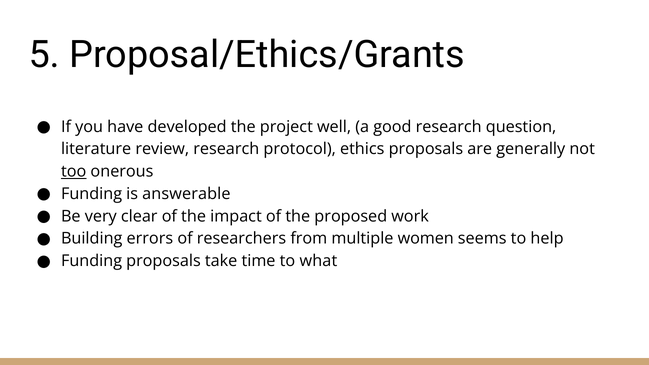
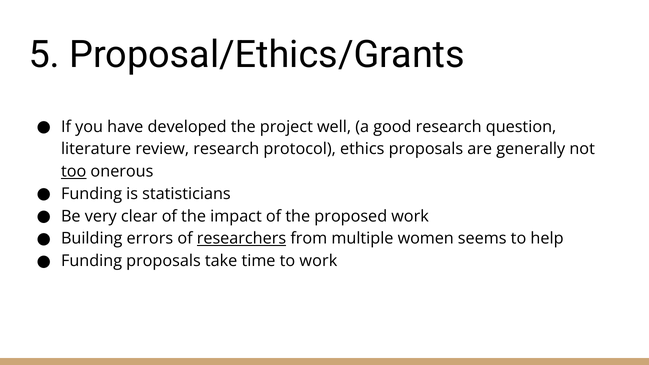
answerable: answerable -> statisticians (186, 194)
researchers underline: none -> present (241, 239)
to what: what -> work (318, 261)
